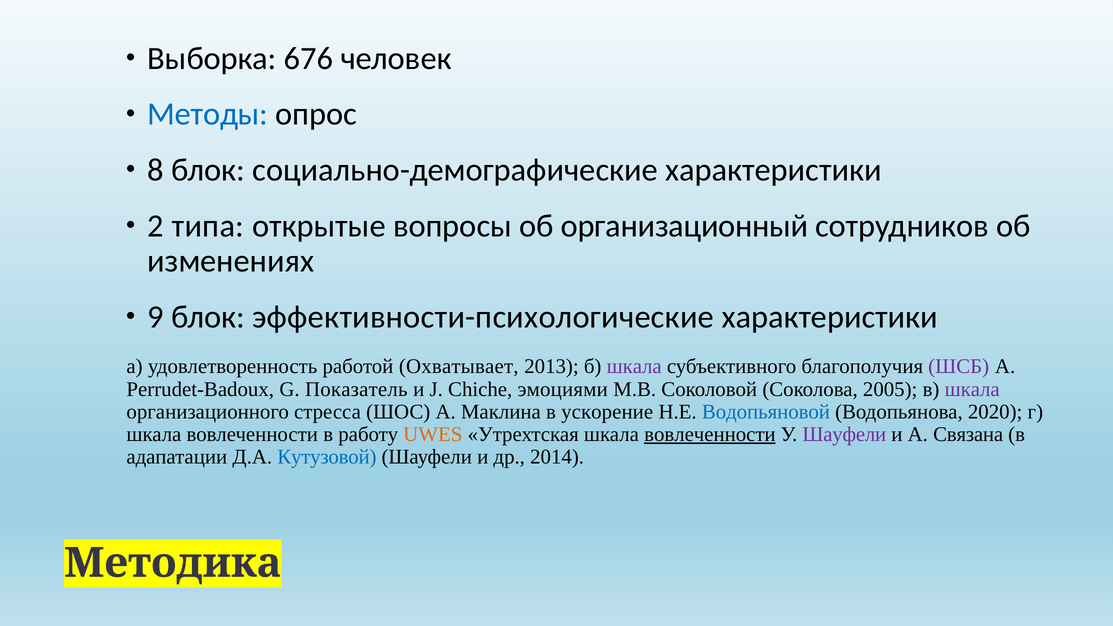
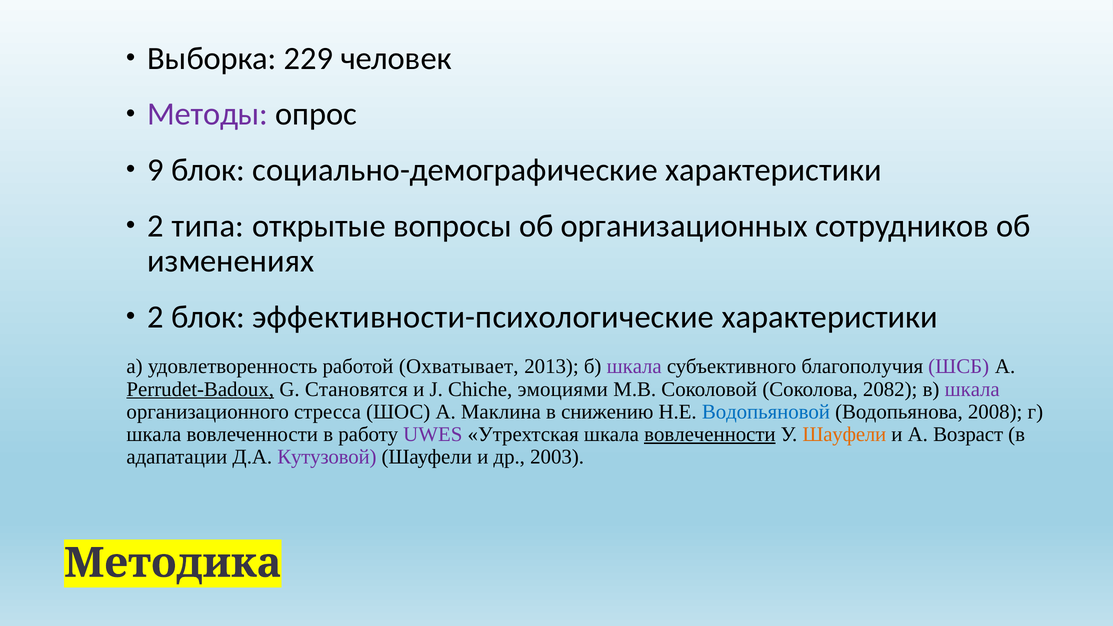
676: 676 -> 229 (309, 58)
Методы colour: blue -> purple (208, 114)
8: 8 -> 9 (156, 170)
организационный: организационный -> организационных (684, 226)
9: 9 -> 2 (156, 317)
Perrudet-Badoux underline: none -> present (200, 389)
Показатель: Показатель -> Становятся (356, 389)
2005: 2005 -> 2082 (890, 389)
ускорение: ускорение -> снижению (607, 412)
2020: 2020 -> 2008 (995, 412)
UWES colour: orange -> purple (433, 434)
Шауфели colour: purple -> orange (844, 434)
Связана: Связана -> Возраст (968, 434)
Кутузовой colour: blue -> purple (327, 457)
2014: 2014 -> 2003 (557, 457)
